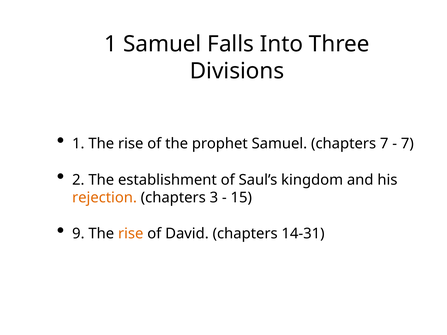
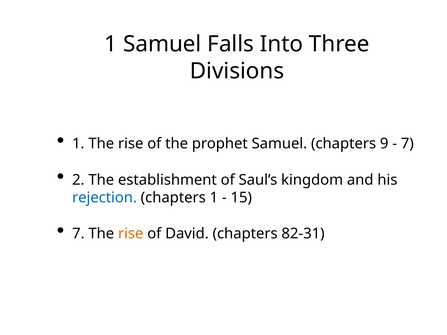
chapters 7: 7 -> 9 (384, 144)
rejection colour: orange -> blue (105, 198)
chapters 3: 3 -> 1 (214, 198)
9: 9 -> 7 (78, 234)
14-31: 14-31 -> 82-31 (303, 234)
